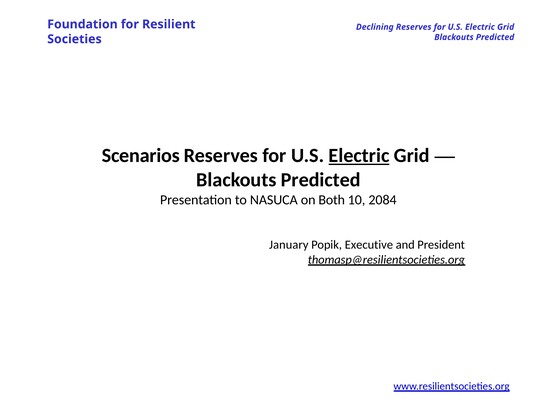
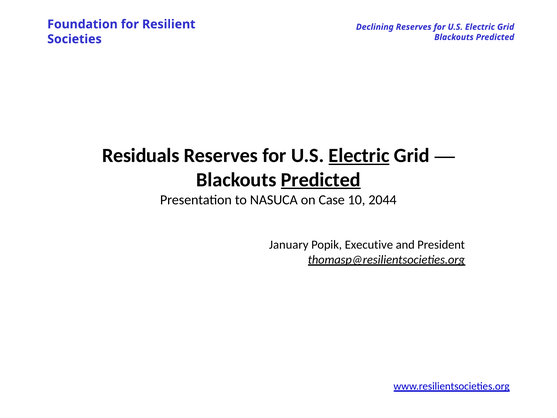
Scenarios: Scenarios -> Residuals (141, 156)
Predicted underline: none -> present (321, 180)
Both: Both -> Case (332, 200)
2084: 2084 -> 2044 (383, 200)
